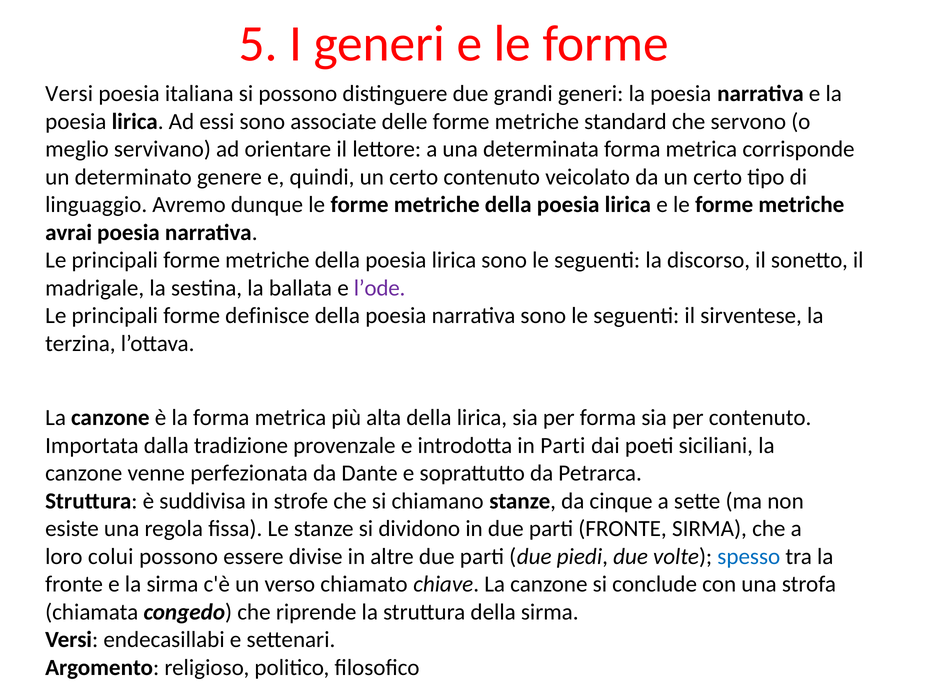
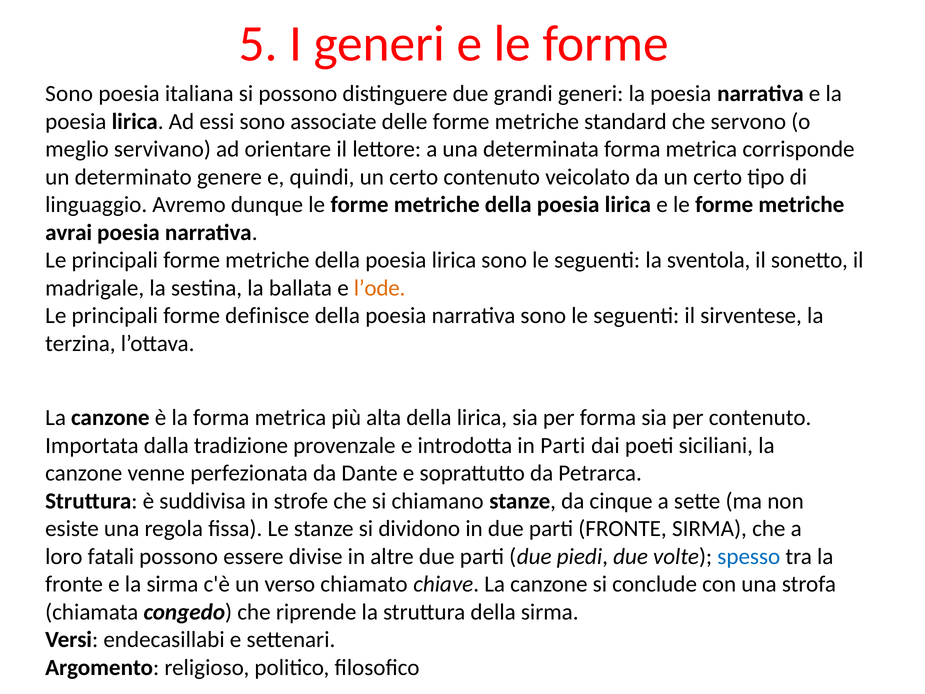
Versi: Versi -> Sono (69, 94)
discorso: discorso -> sventola (709, 260)
l’ode colour: purple -> orange (380, 288)
colui: colui -> fatali (111, 556)
